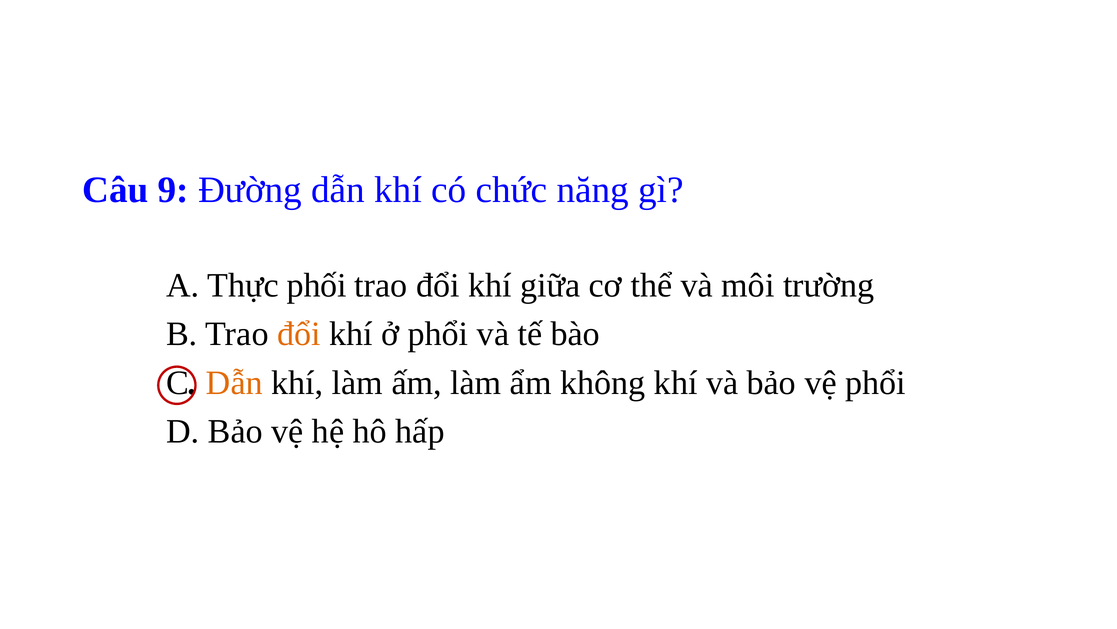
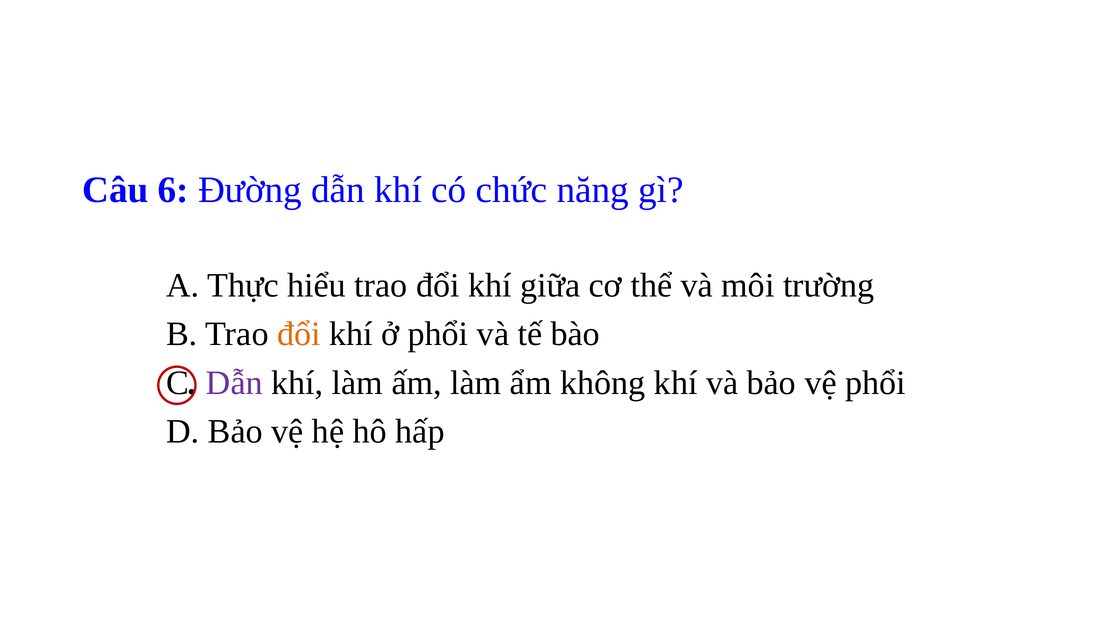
9: 9 -> 6 (173, 190)
phối: phối -> hiểu (317, 285)
Dẫn colour: orange -> purple (234, 382)
